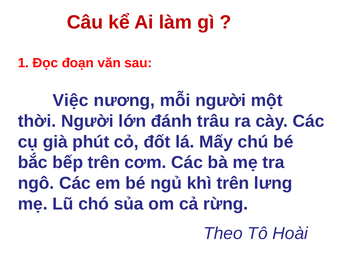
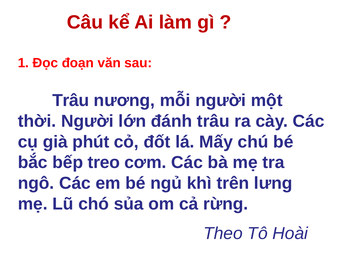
Việc: Việc -> Trâu (71, 101)
bếp trên: trên -> treo (104, 163)
